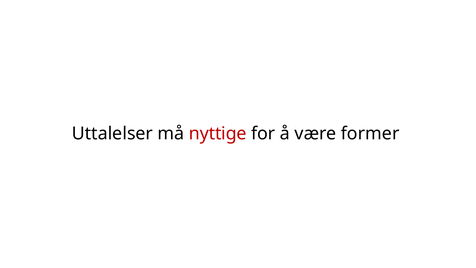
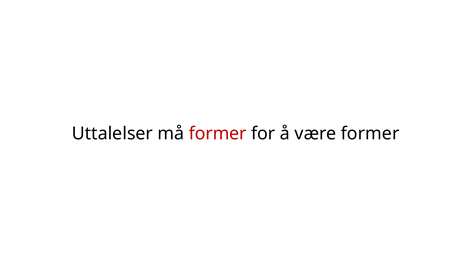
må nyttige: nyttige -> former (218, 134)
